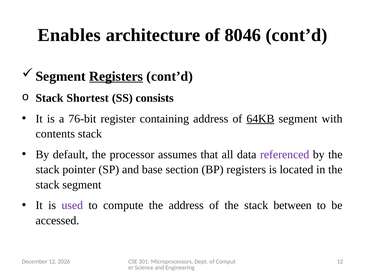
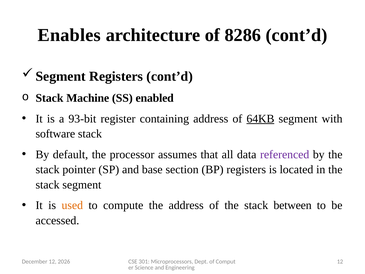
8046: 8046 -> 8286 (243, 35)
Registers underline: present -> none (116, 76)
Shortest: Shortest -> Machine (88, 98)
consists: consists -> enabled (155, 98)
76-bit: 76-bit -> 93-bit (82, 119)
contents: contents -> software (55, 134)
used colour: purple -> orange (72, 205)
